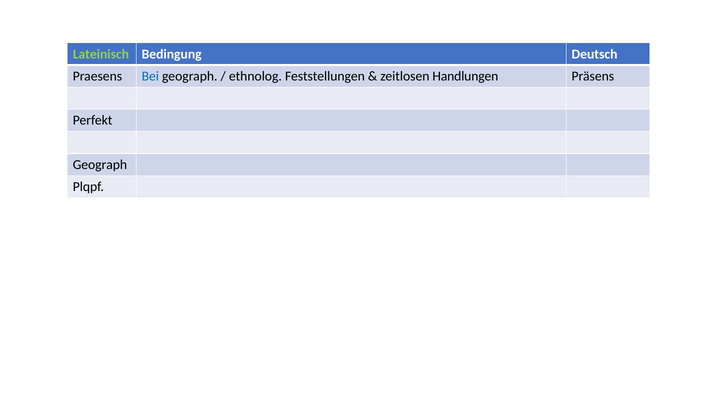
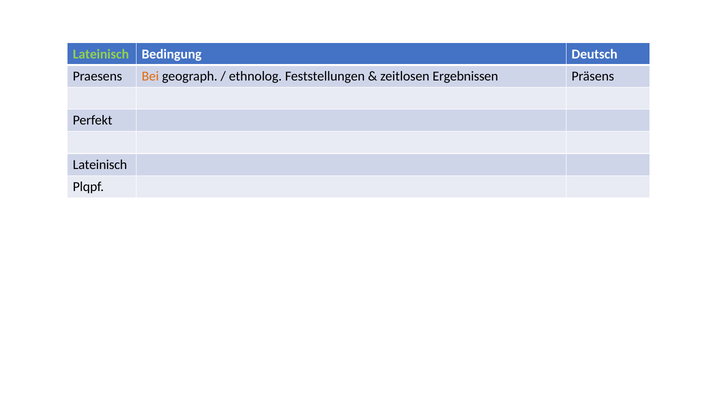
Bei colour: blue -> orange (150, 76)
Handlungen: Handlungen -> Ergebnissen (465, 76)
Geograph: Geograph -> Lateinisch (100, 165)
